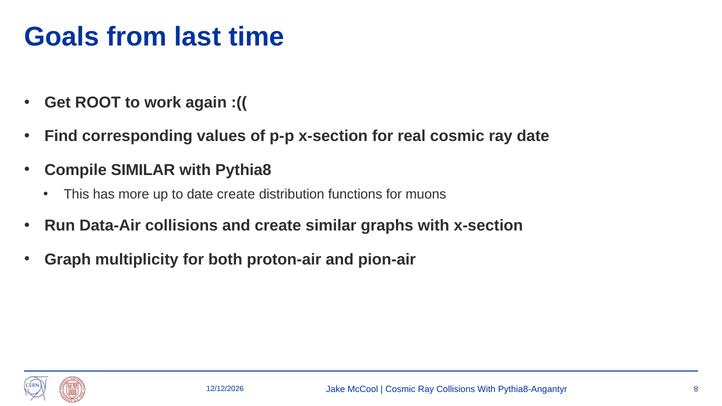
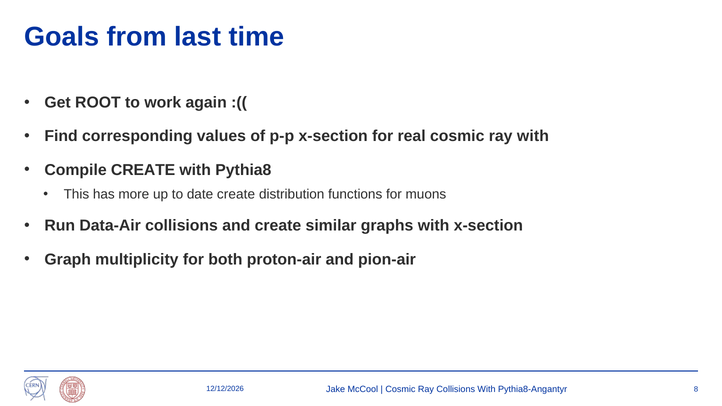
ray date: date -> with (533, 136)
Compile SIMILAR: SIMILAR -> CREATE (143, 170)
